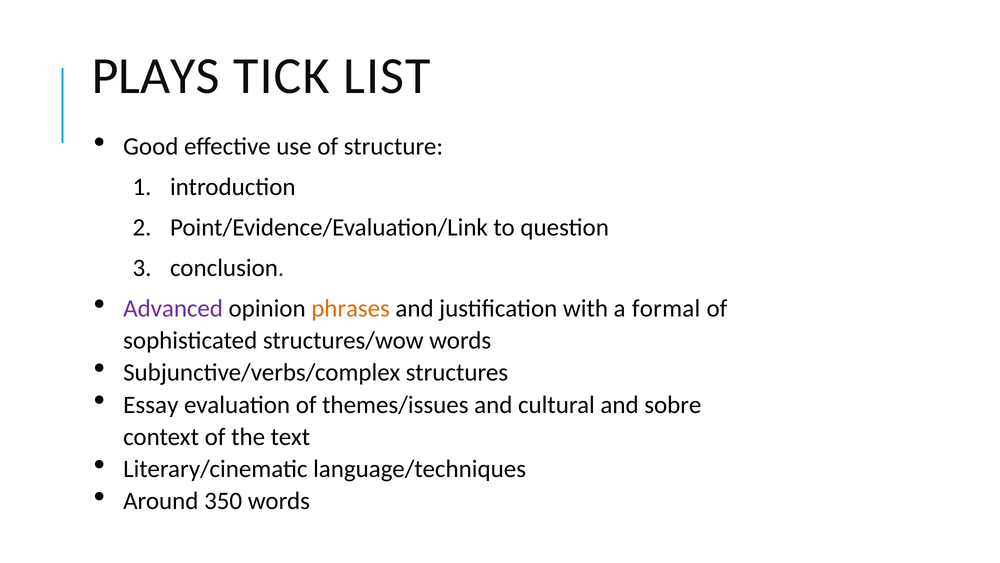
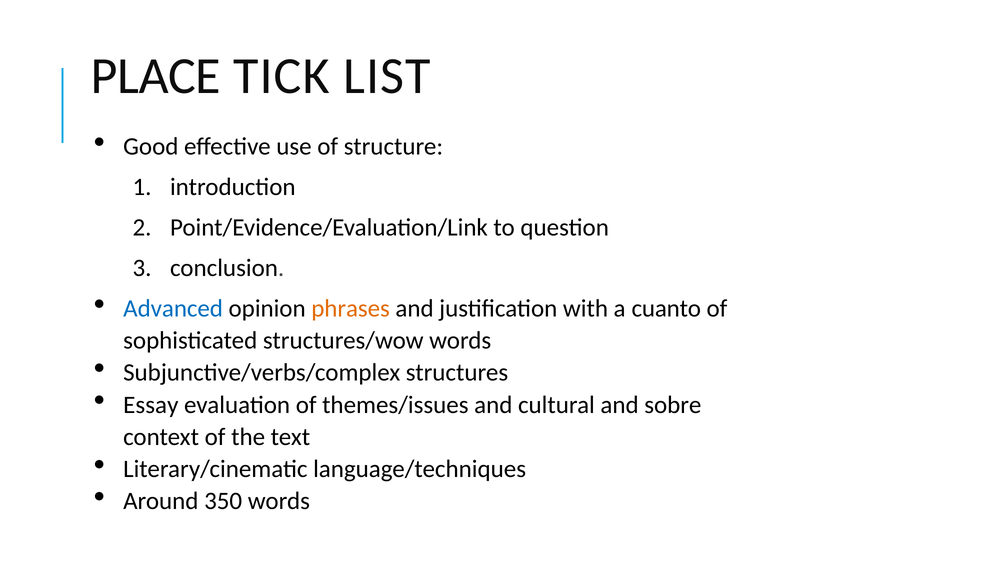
PLAYS: PLAYS -> PLACE (156, 76)
Advanced colour: purple -> blue (173, 308)
formal: formal -> cuanto (666, 308)
